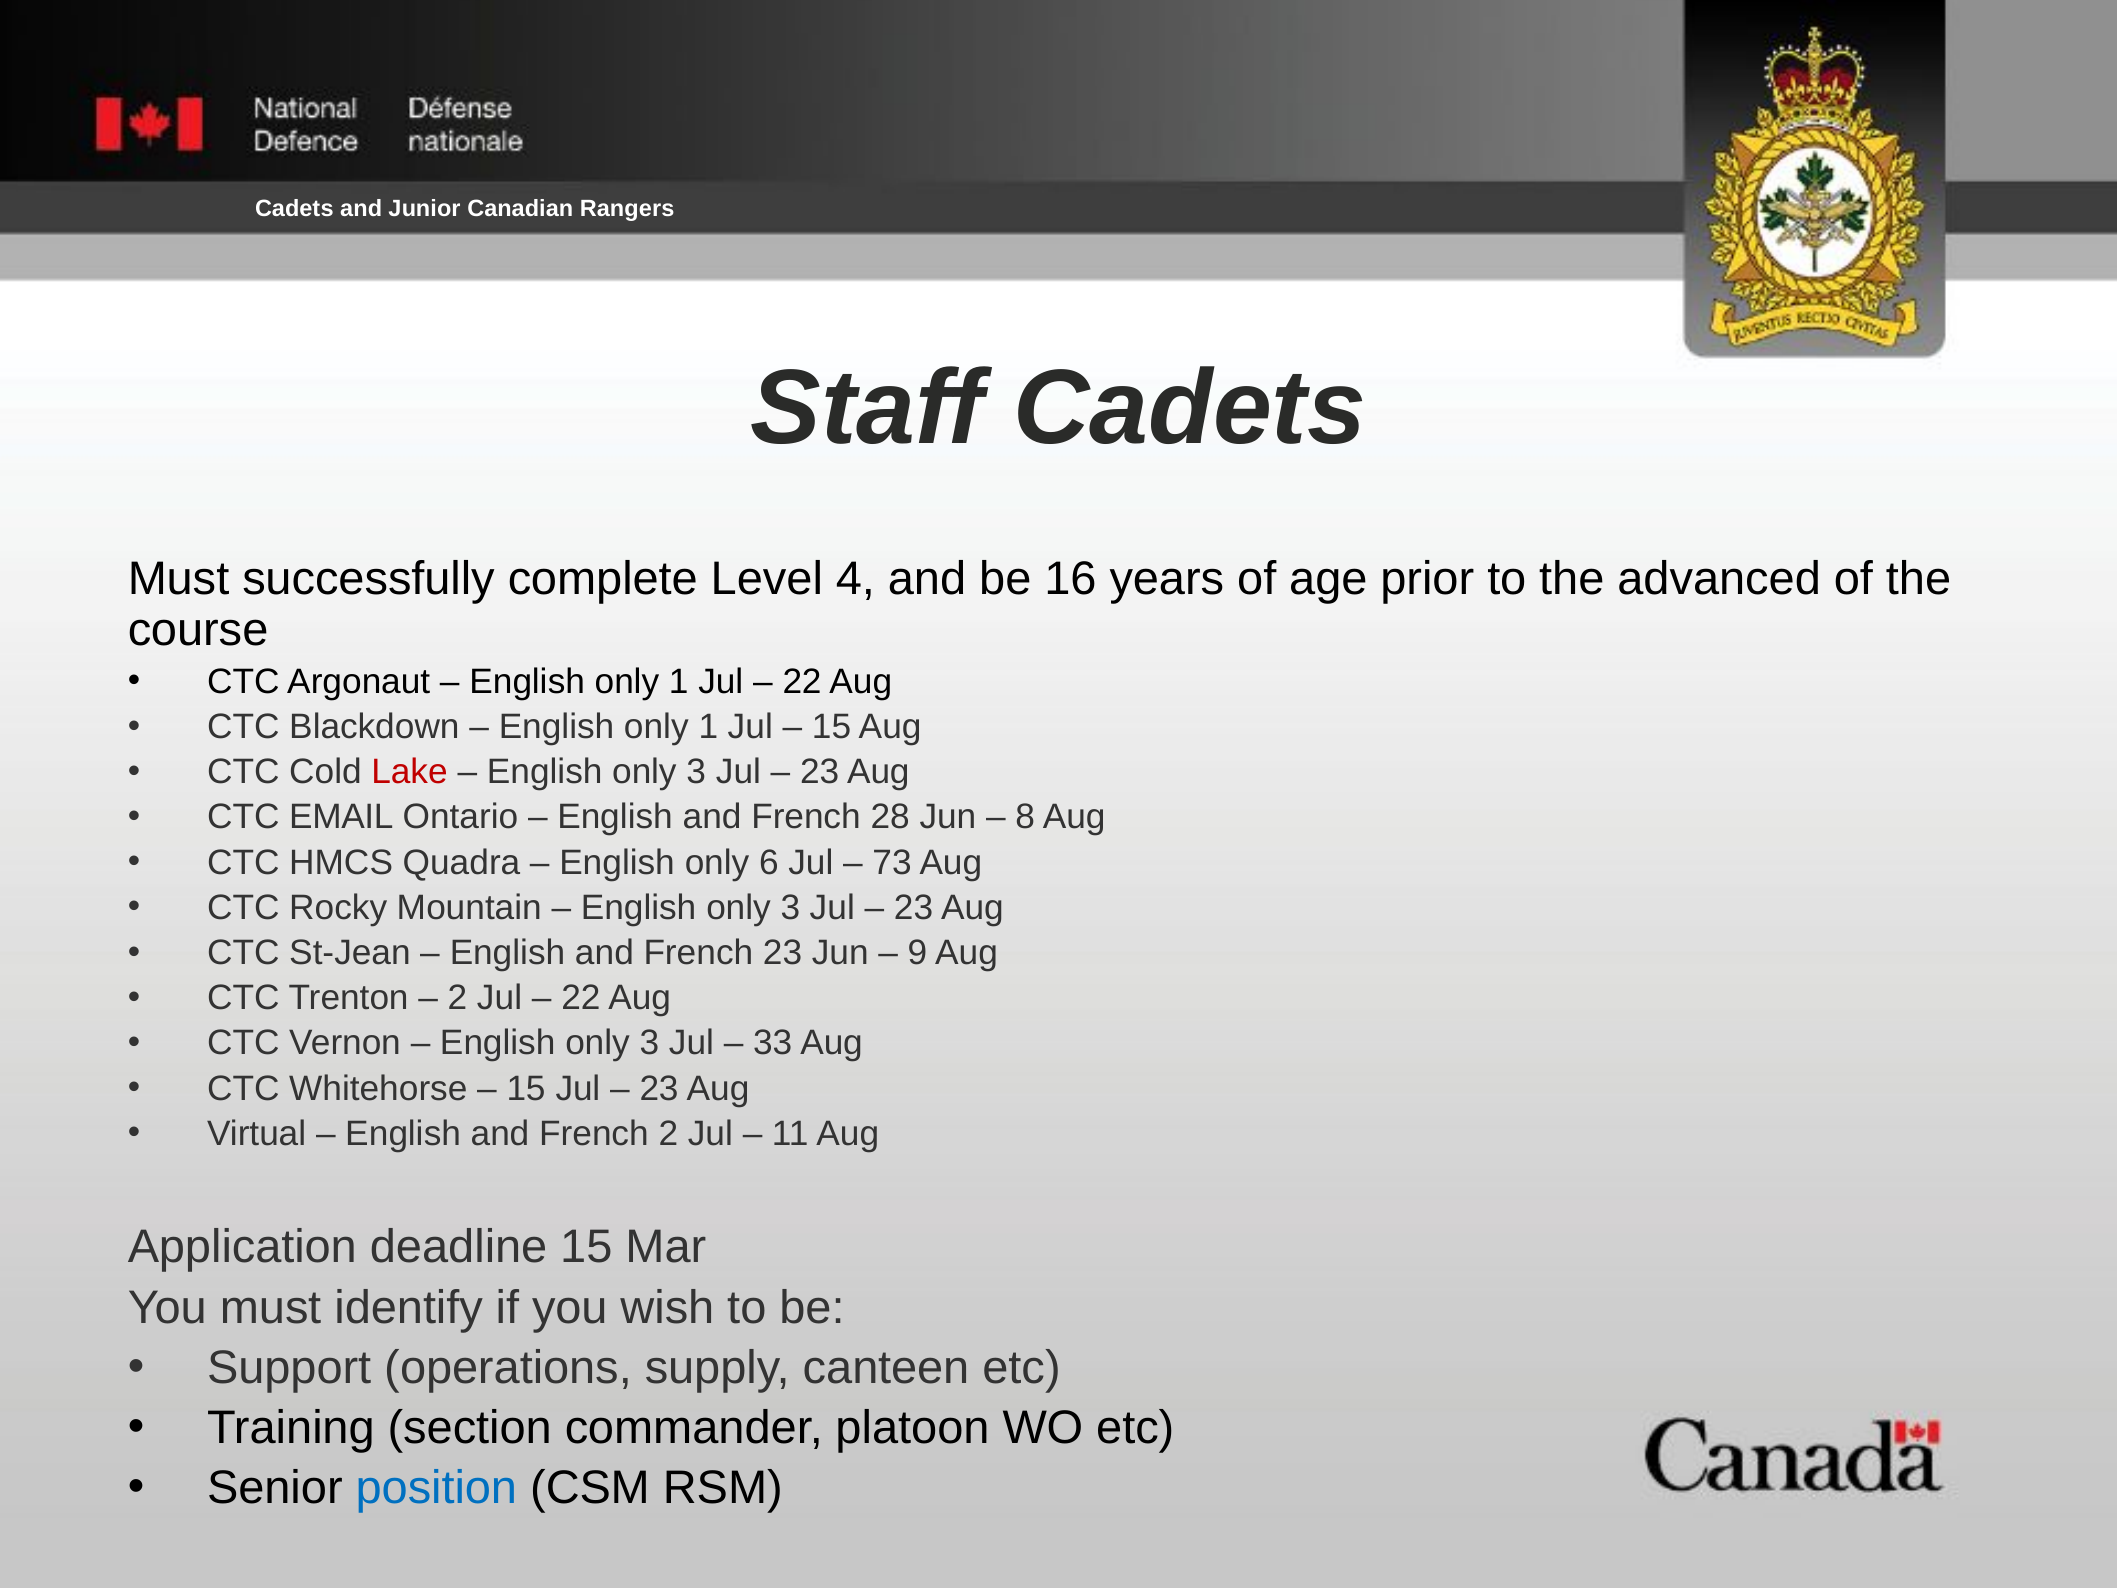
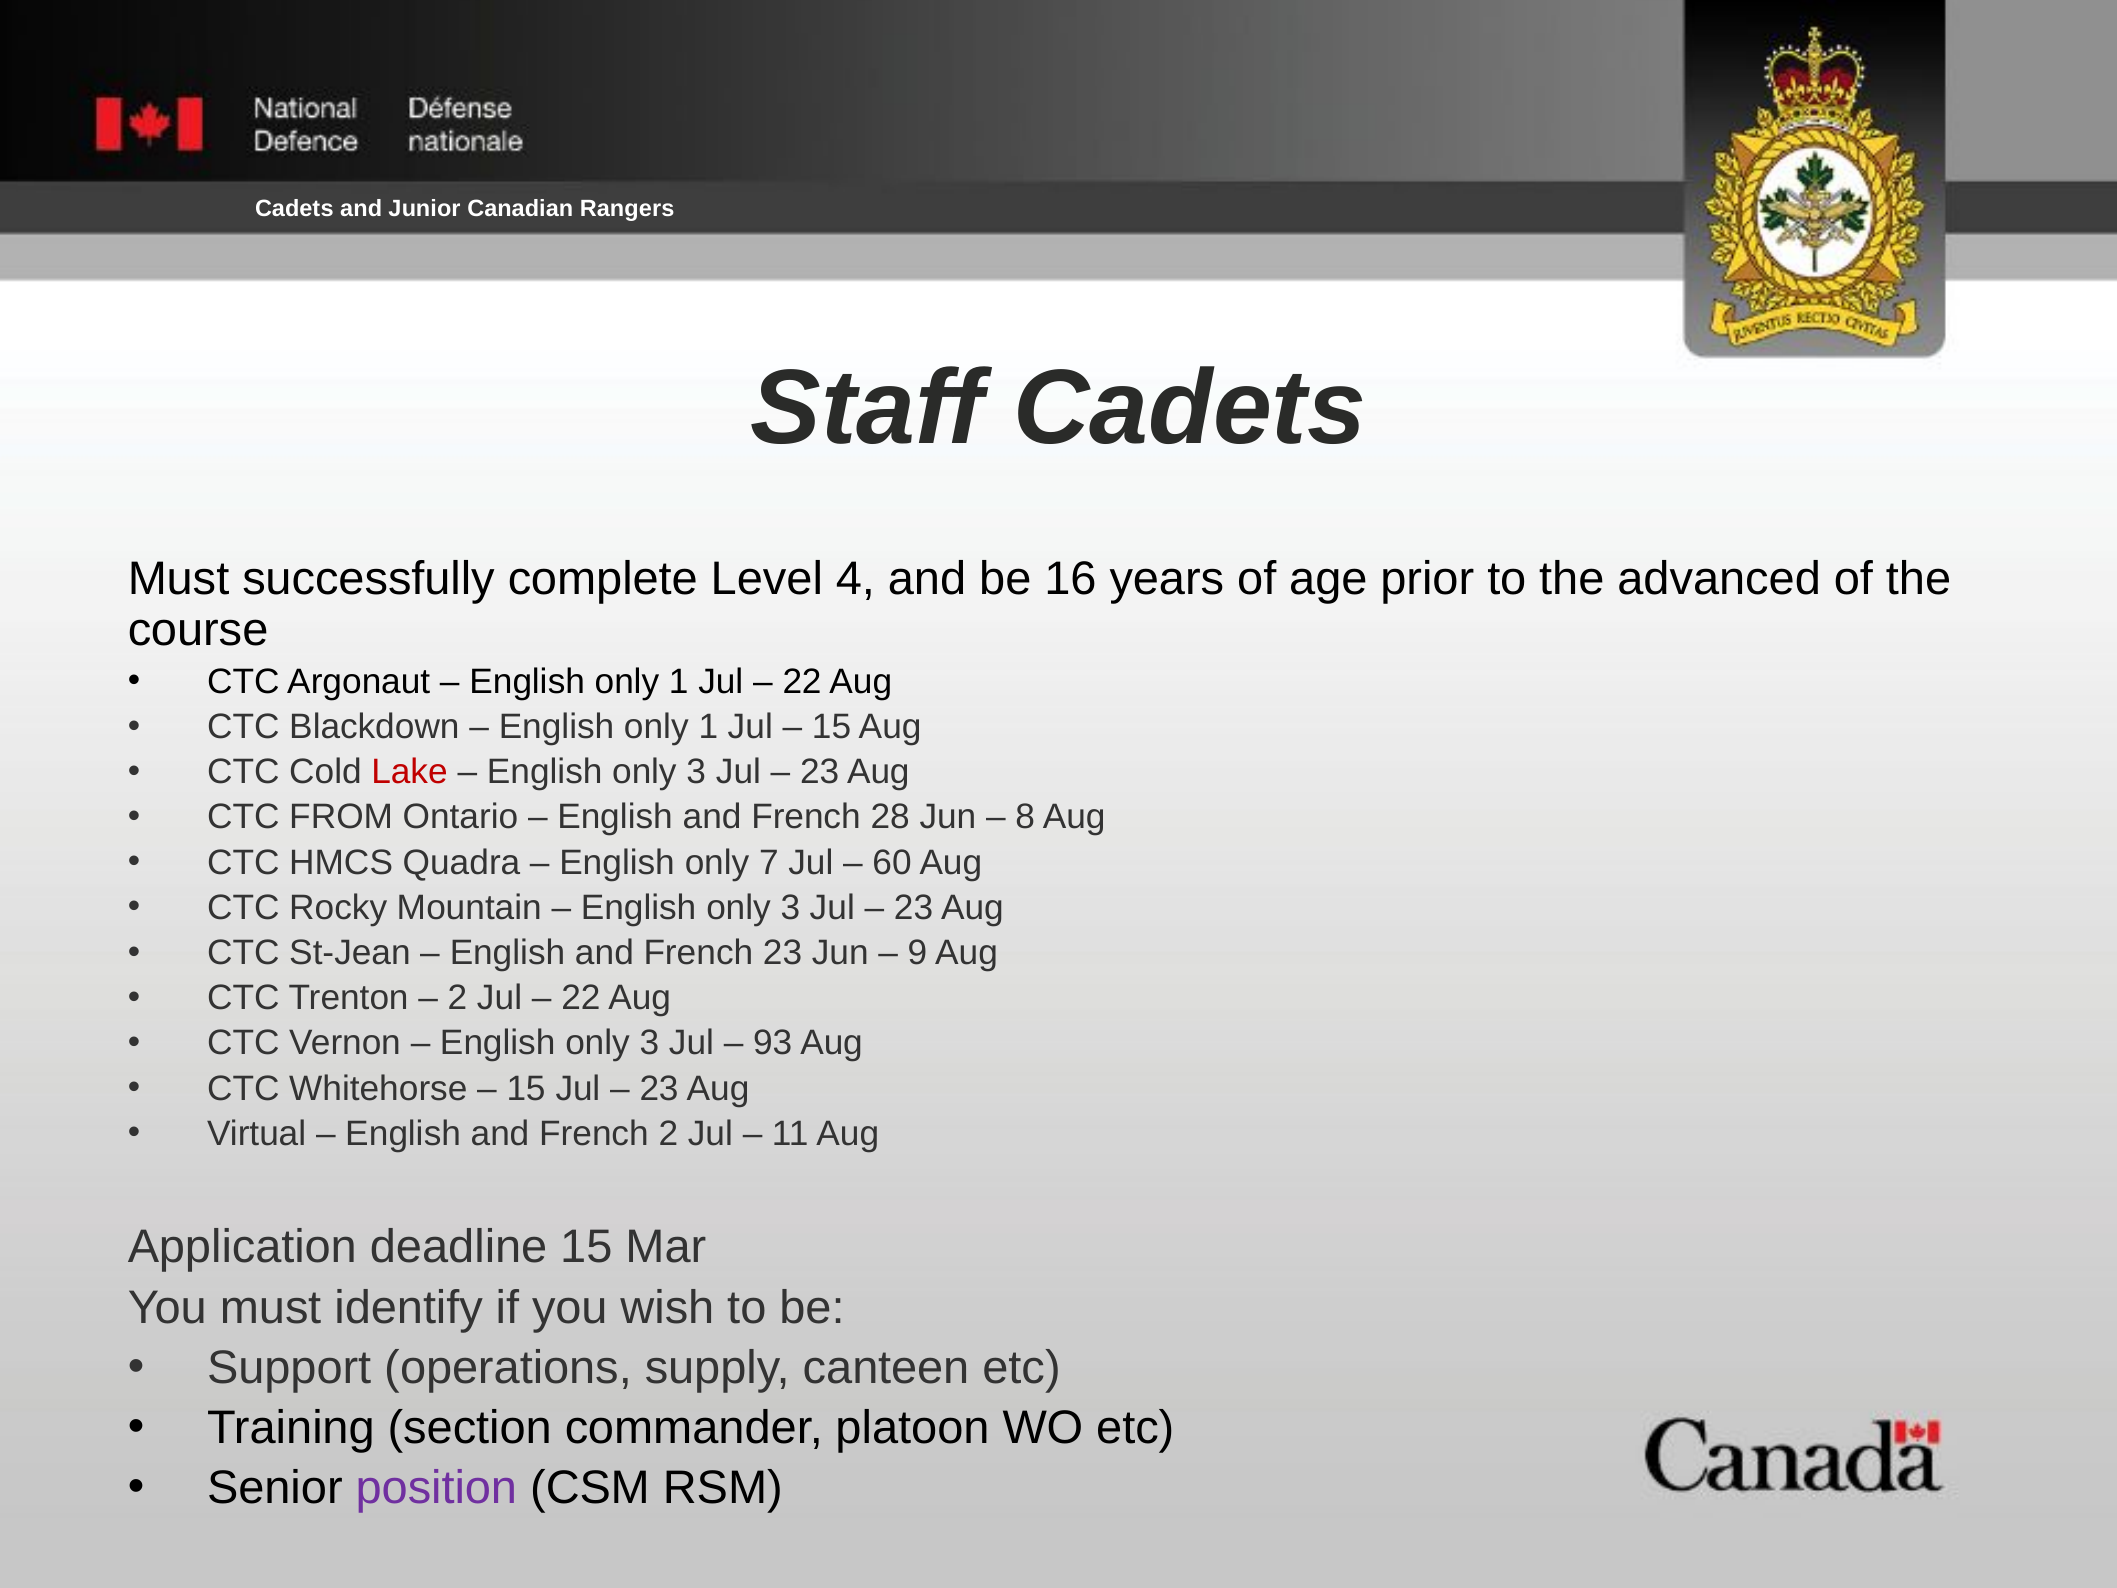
EMAIL: EMAIL -> FROM (341, 817)
6: 6 -> 7 (769, 862)
73: 73 -> 60 (892, 862)
33: 33 -> 93 (773, 1043)
position colour: blue -> purple (436, 1488)
